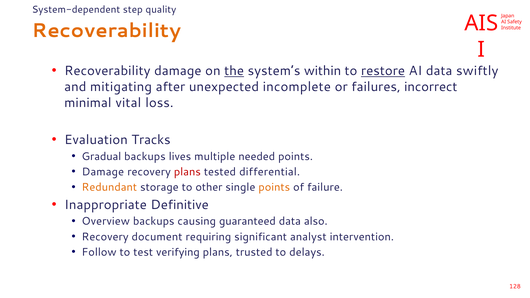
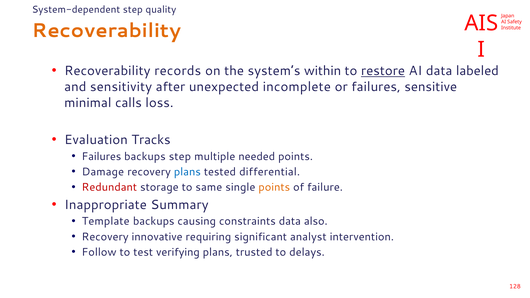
Recoverability damage: damage -> records (178, 71)
the underline: present -> none (234, 71)
swiftly: swiftly -> labeled (477, 71)
mitigating: mitigating -> sensitivity (121, 87)
incorrect: incorrect -> sensitive (431, 87)
vital: vital -> calls (128, 103)
Gradual: Gradual -> Failures (101, 156)
backups lives: lives -> step (180, 156)
plans colour: red -> blue (187, 172)
Redundant colour: orange -> red (109, 187)
other: other -> same (209, 187)
Definitive: Definitive -> Summary (180, 205)
Overview: Overview -> Template (106, 221)
guaranteed: guaranteed -> constraints (247, 221)
document: document -> innovative (157, 237)
